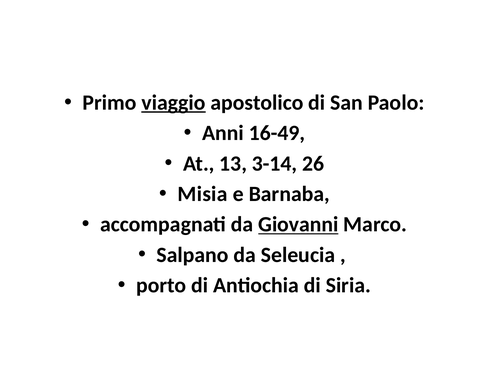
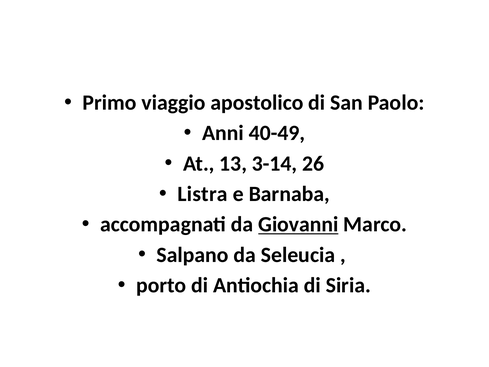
viaggio underline: present -> none (173, 103)
16-49: 16-49 -> 40-49 (277, 133)
Misia: Misia -> Listra (203, 194)
